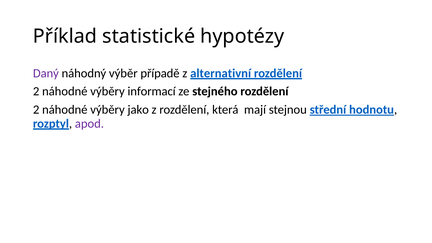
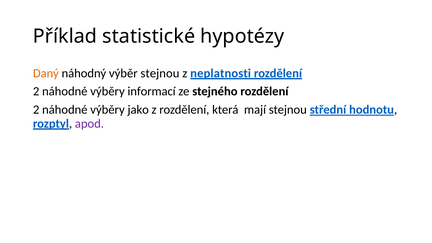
Daný colour: purple -> orange (46, 73)
výběr případě: případě -> stejnou (160, 73)
alternativní: alternativní -> neplatnosti (221, 73)
